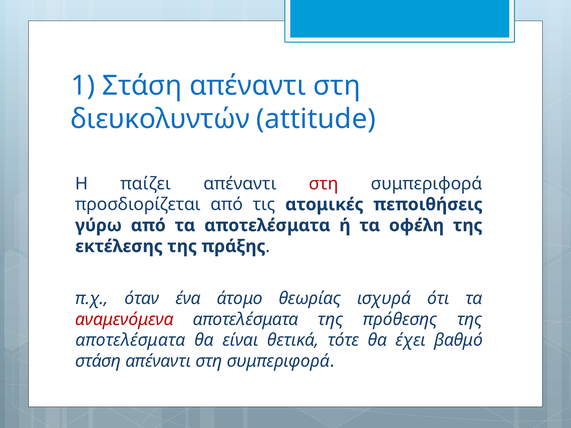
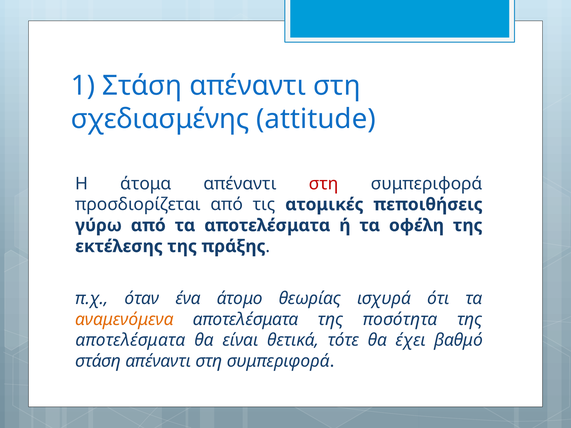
διευκολυντών: διευκολυντών -> σχεδιασμένης (160, 119)
παίζει: παίζει -> άτομα (146, 184)
αναμενόμενα colour: red -> orange (124, 319)
πρόθεσης: πρόθεσης -> ποσότητα (400, 319)
